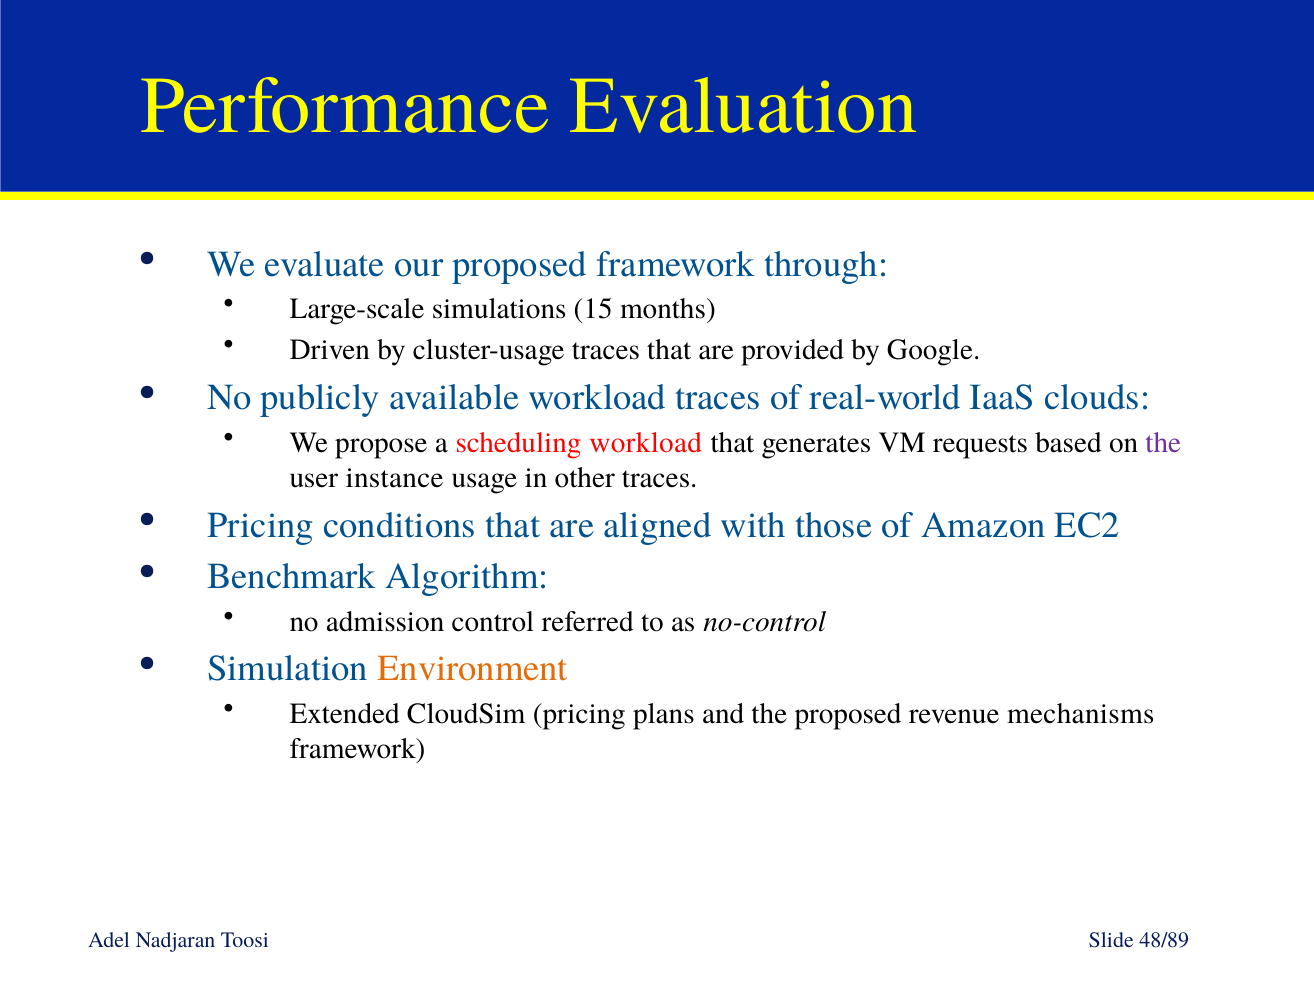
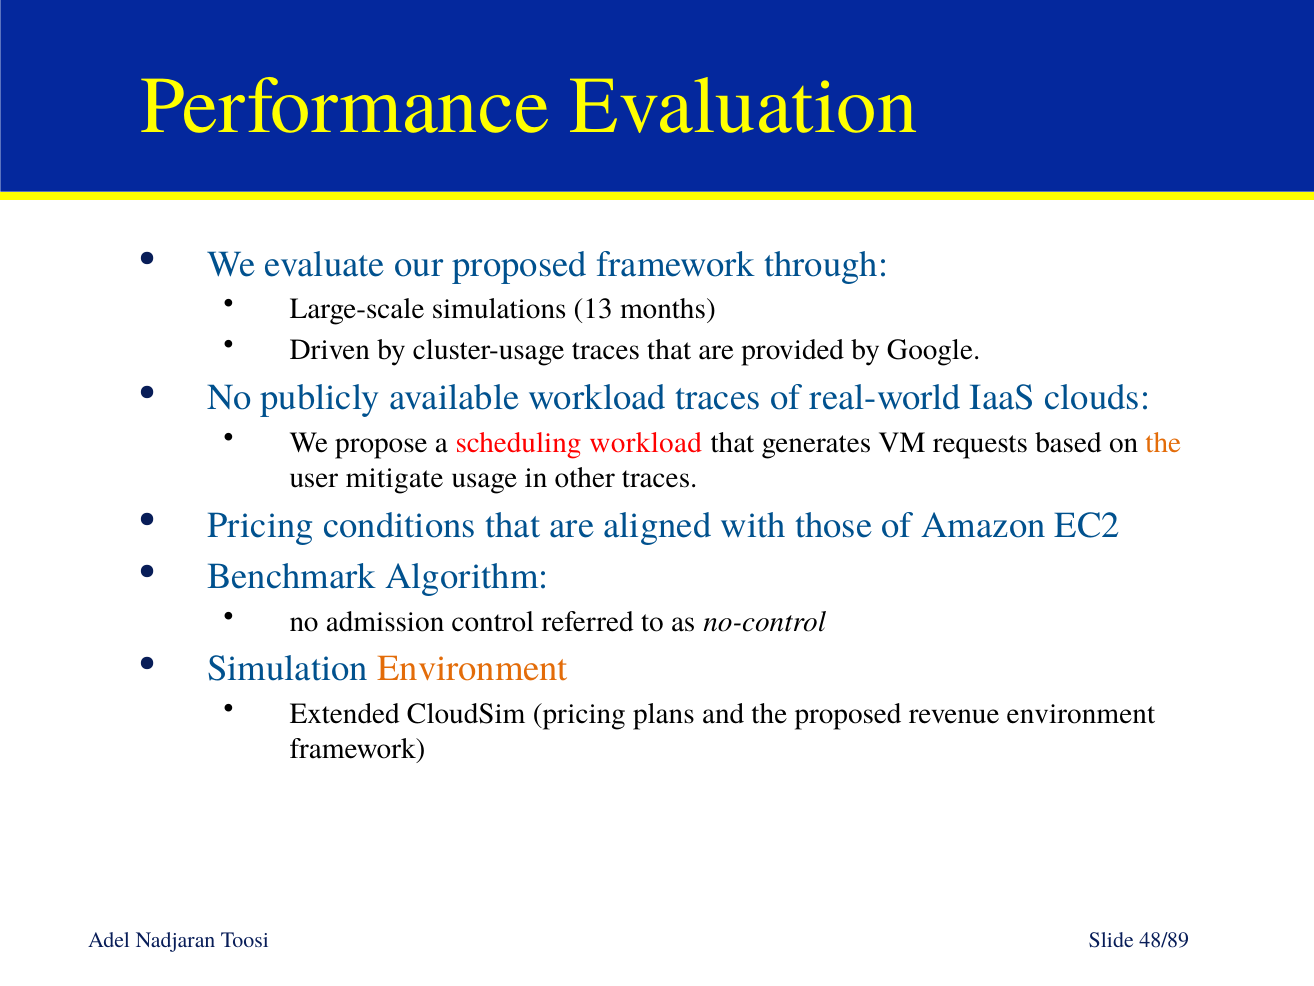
15: 15 -> 13 (593, 309)
the colour: purple -> orange (1163, 442)
instance: instance -> mitigate (395, 478)
revenue mechanisms: mechanisms -> environment (1081, 714)
